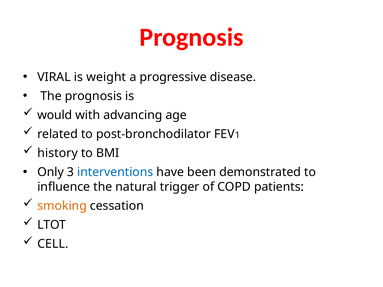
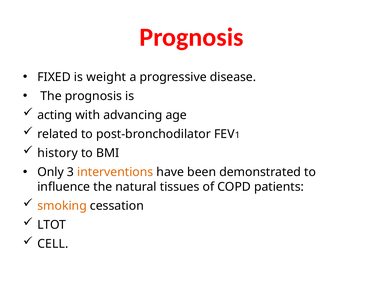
VIRAL: VIRAL -> FIXED (54, 77)
would: would -> acting (55, 115)
interventions colour: blue -> orange (115, 172)
trigger: trigger -> tissues (180, 187)
